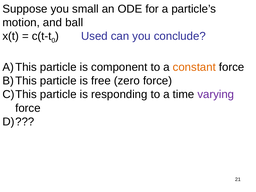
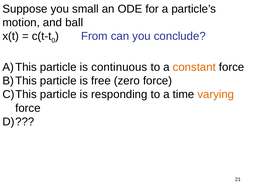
Used: Used -> From (94, 36)
component: component -> continuous (119, 67)
varying colour: purple -> orange (216, 94)
